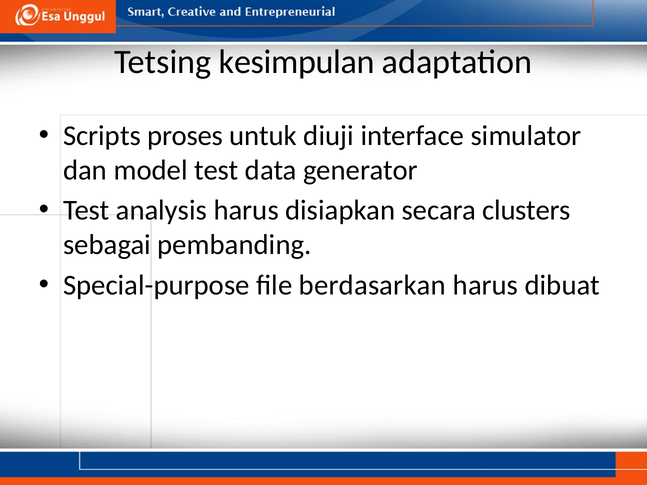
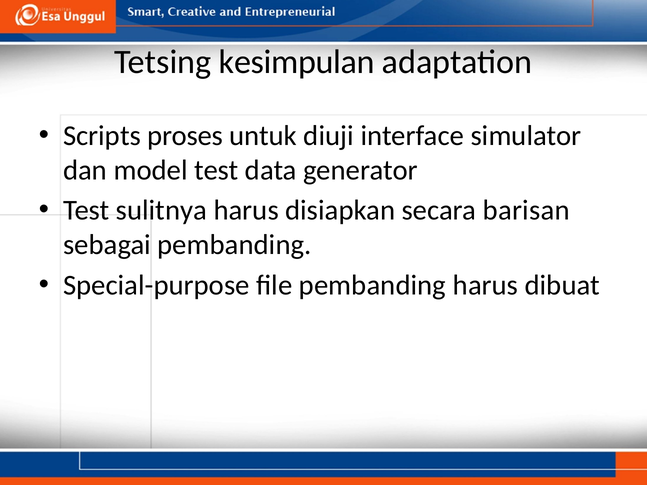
analysis: analysis -> sulitnya (161, 211)
clusters: clusters -> barisan (526, 211)
file berdasarkan: berdasarkan -> pembanding (372, 285)
